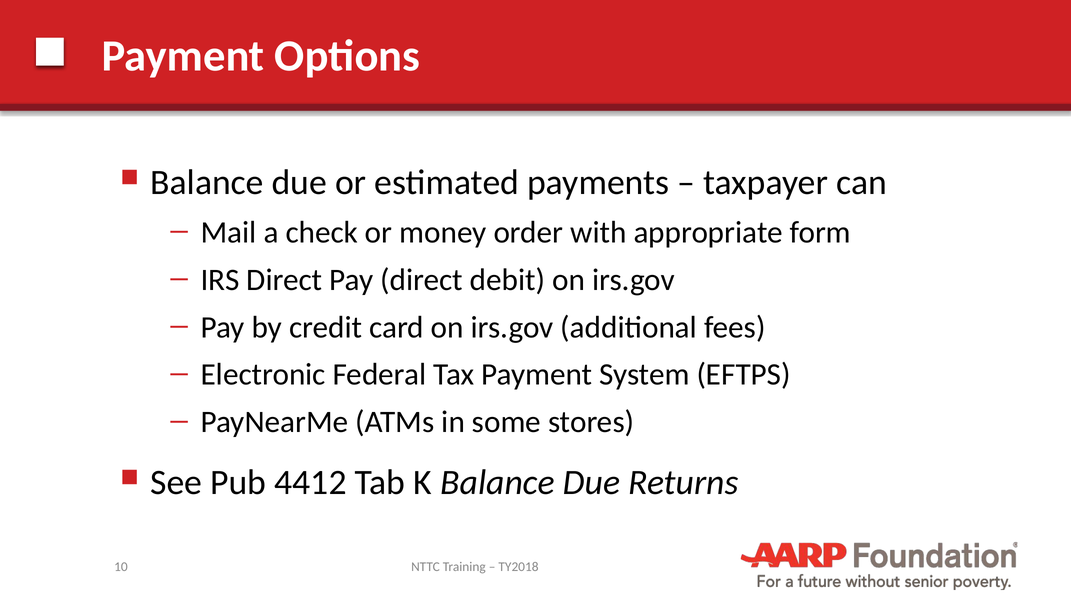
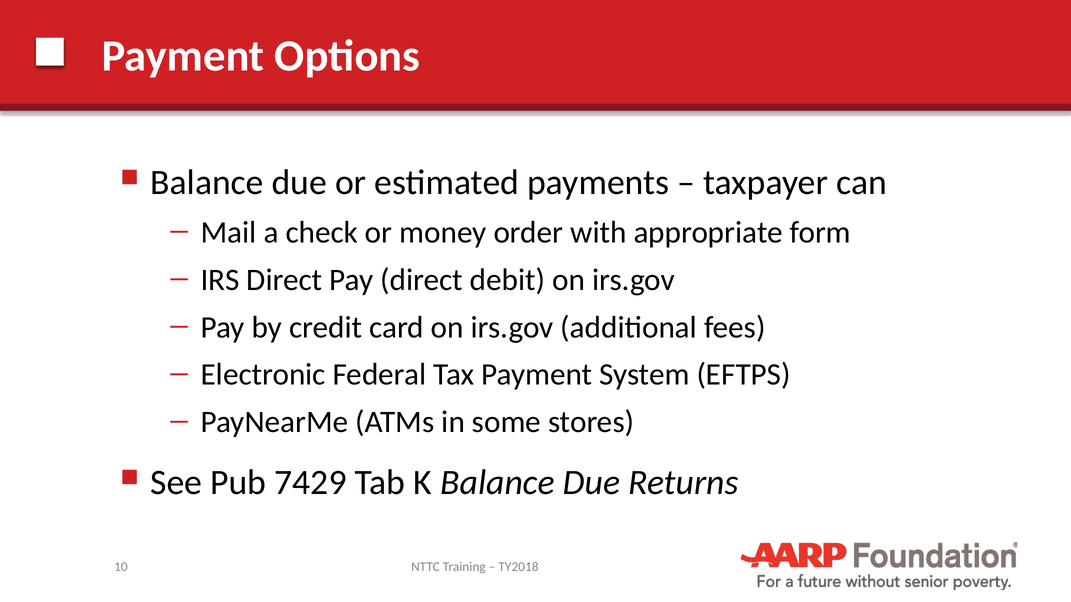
4412: 4412 -> 7429 (310, 483)
